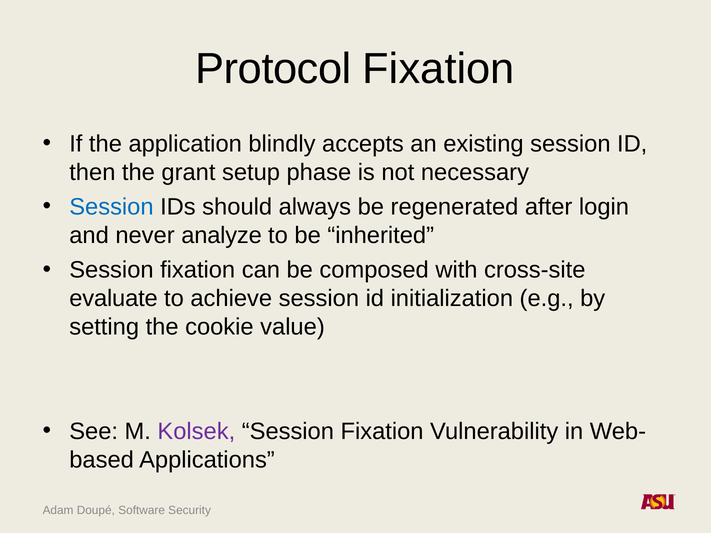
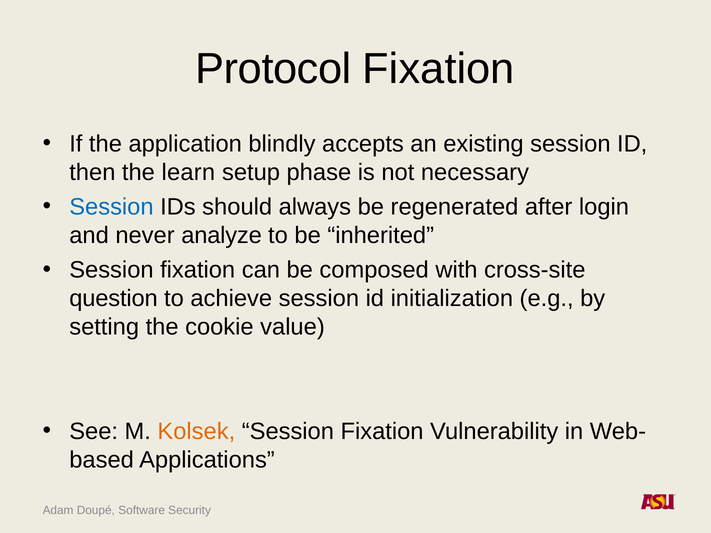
grant: grant -> learn (188, 172)
evaluate: evaluate -> question (114, 299)
Kolsek colour: purple -> orange (196, 431)
